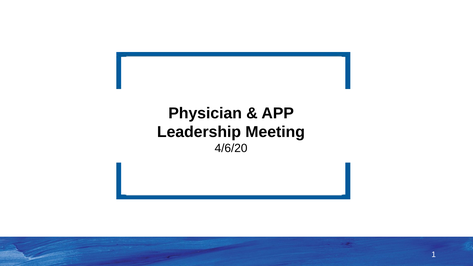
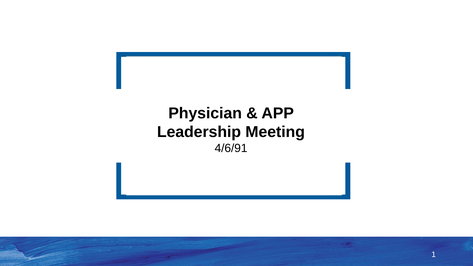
4/6/20: 4/6/20 -> 4/6/91 (231, 148)
